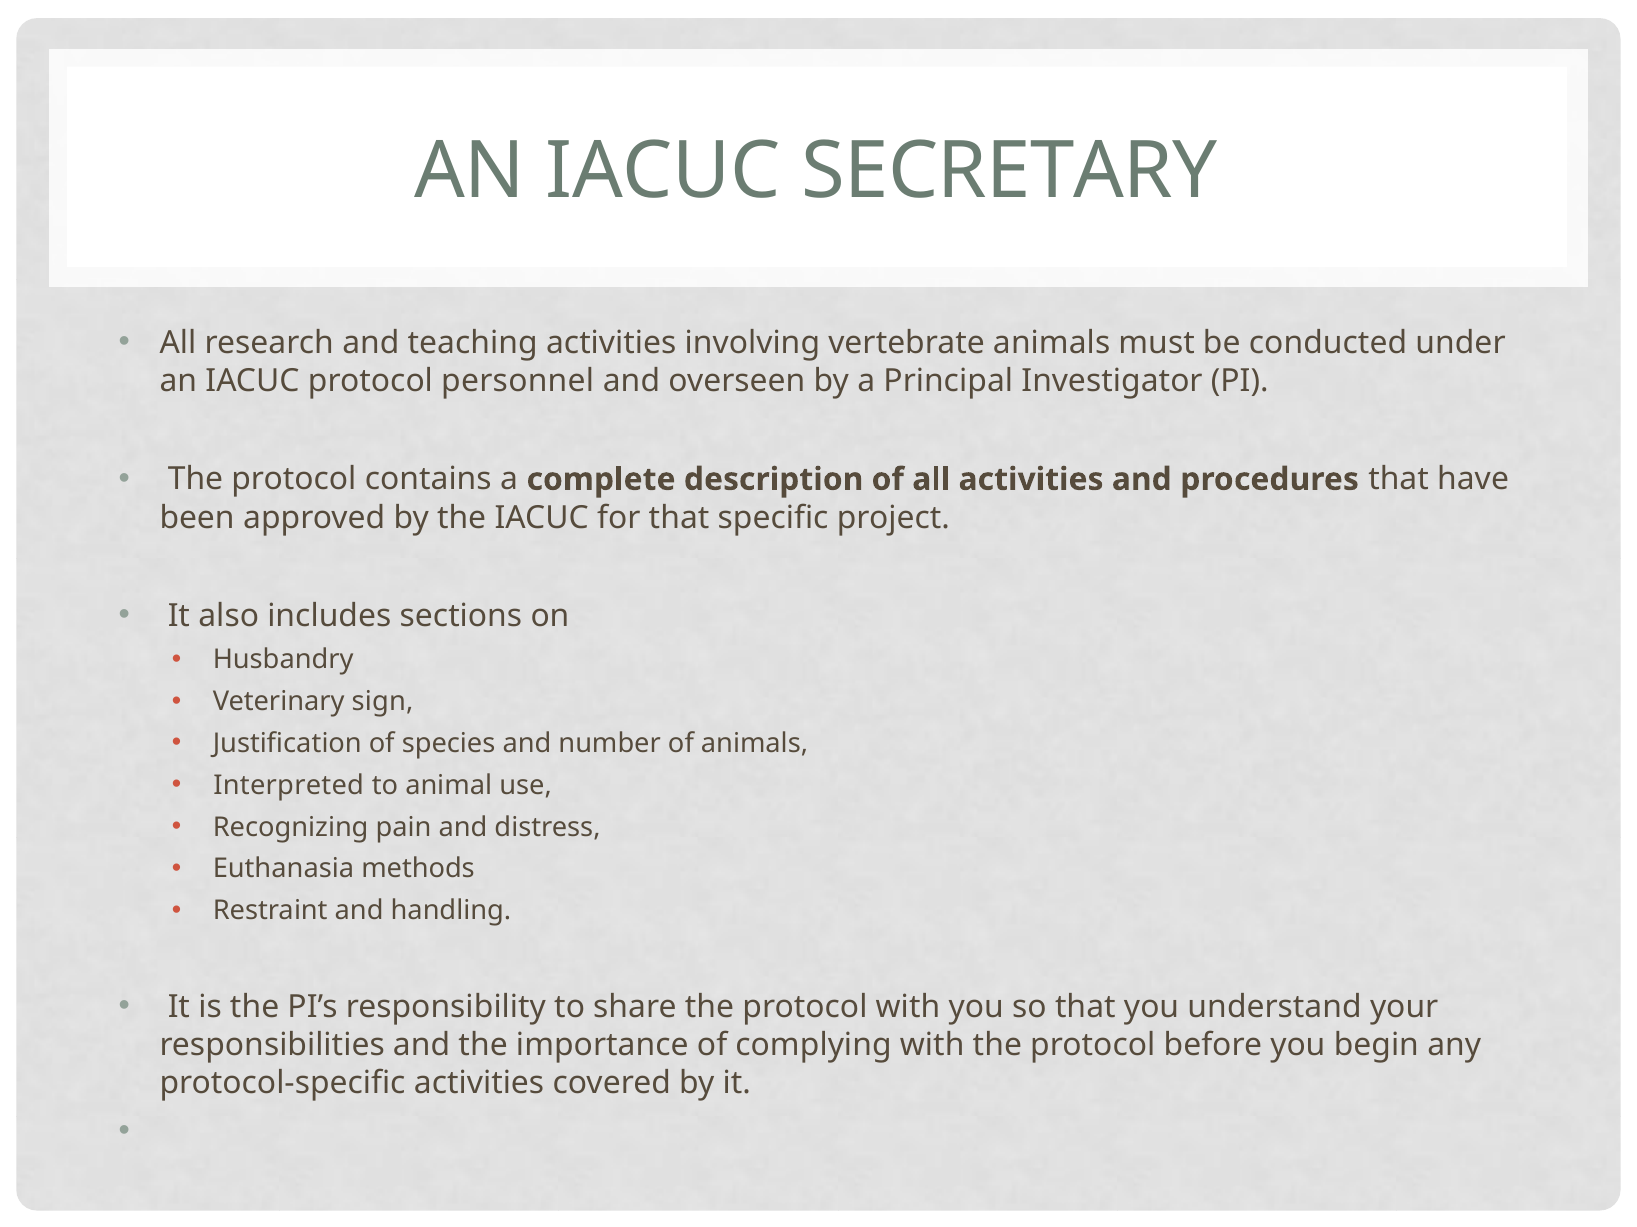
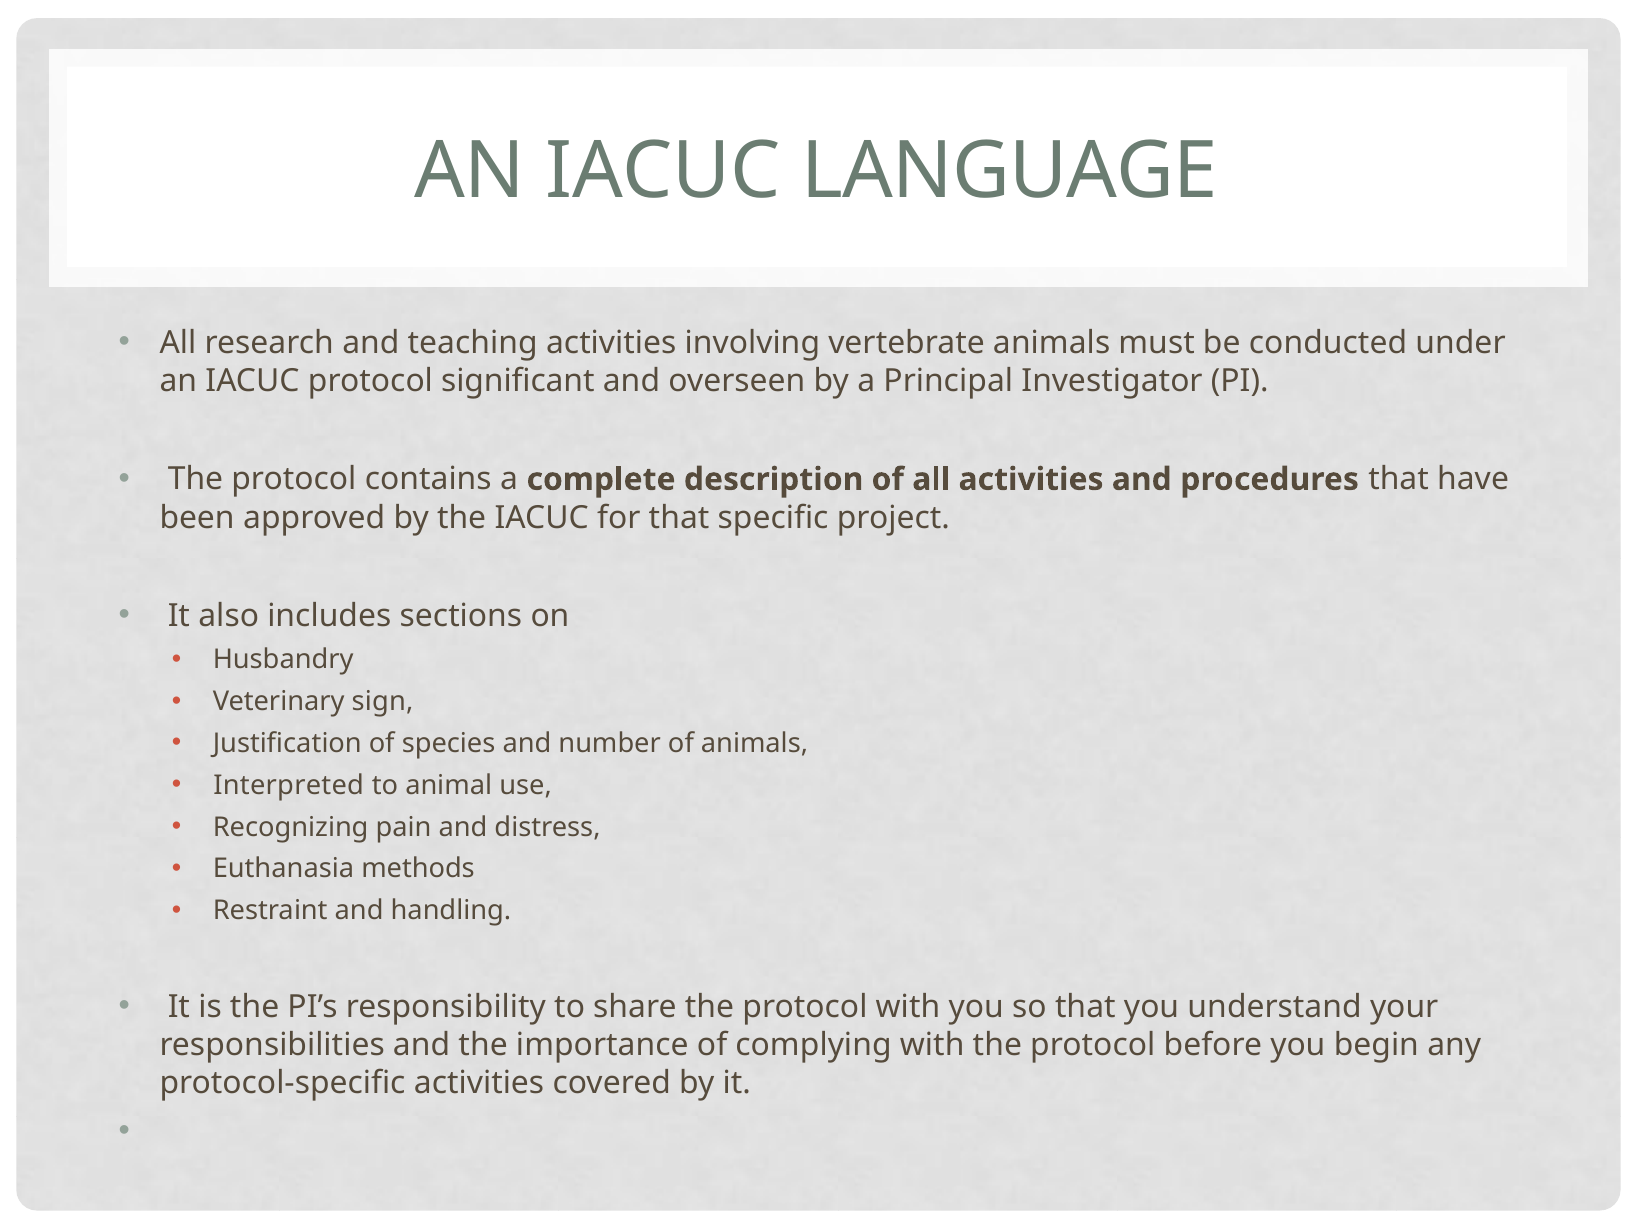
SECRETARY: SECRETARY -> LANGUAGE (1010, 172)
personnel: personnel -> significant (518, 381)
